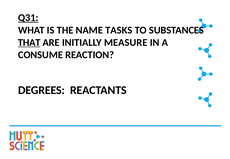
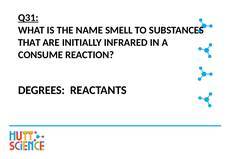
TASKS: TASKS -> SMELL (119, 30)
THAT underline: present -> none (29, 43)
MEASURE: MEASURE -> INFRARED (126, 43)
